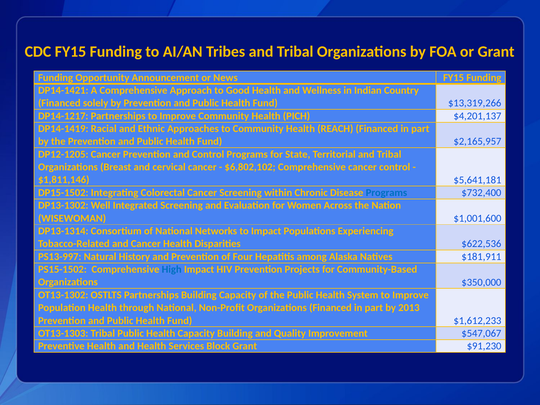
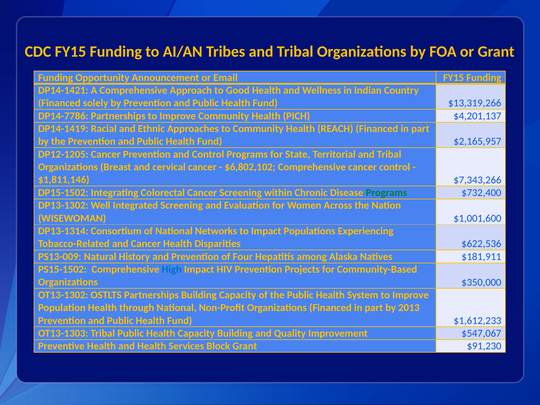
News: News -> Email (226, 78)
DP14-1217: DP14-1217 -> DP14-7786 (63, 116)
$5,641,181: $5,641,181 -> $7,343,266 (477, 180)
Programs colour: blue -> green (386, 193)
PS13-997: PS13-997 -> PS13-009 (60, 257)
